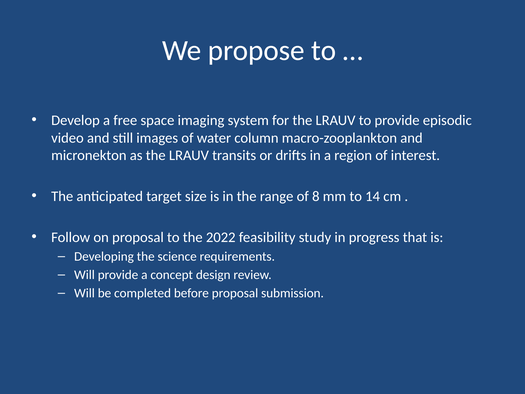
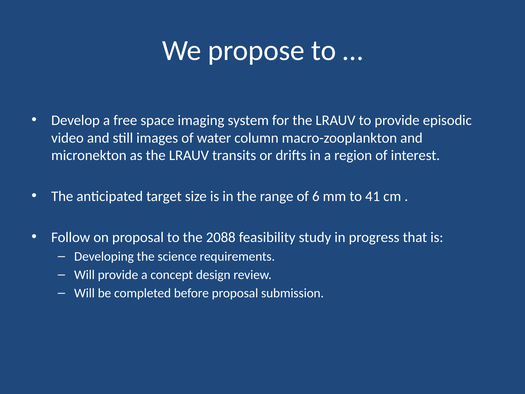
8: 8 -> 6 (316, 196)
14: 14 -> 41 (373, 196)
2022: 2022 -> 2088 (221, 237)
